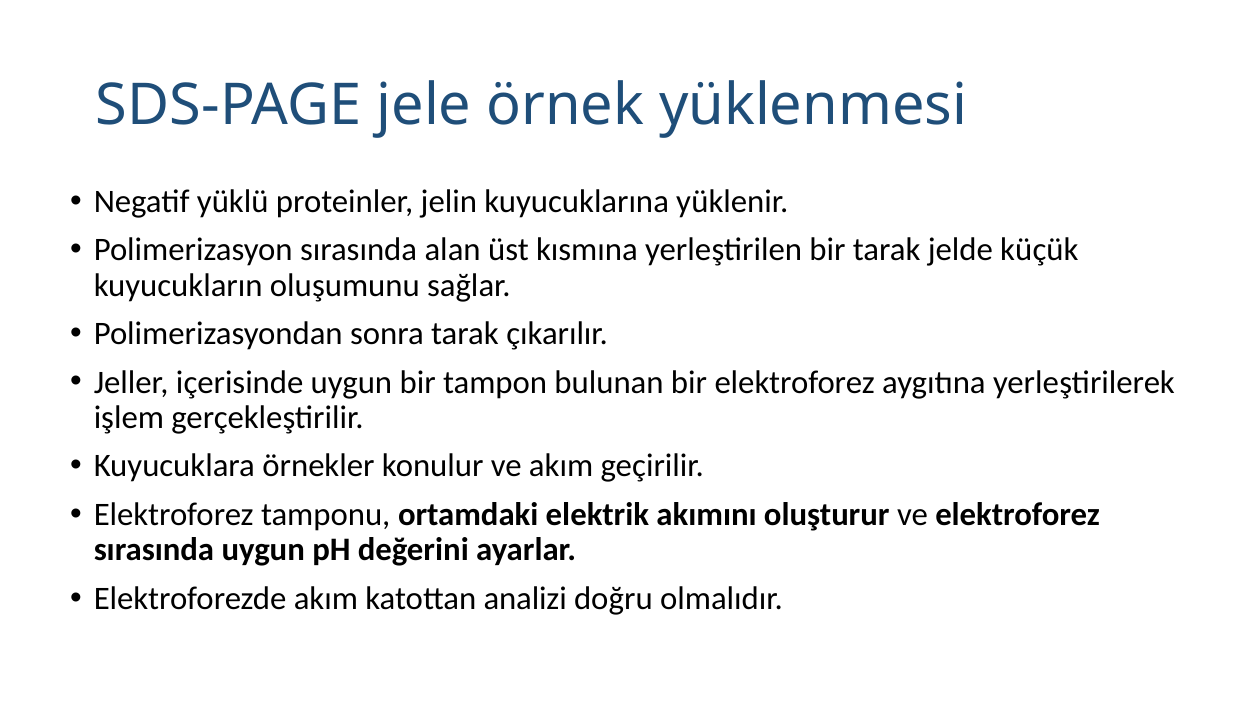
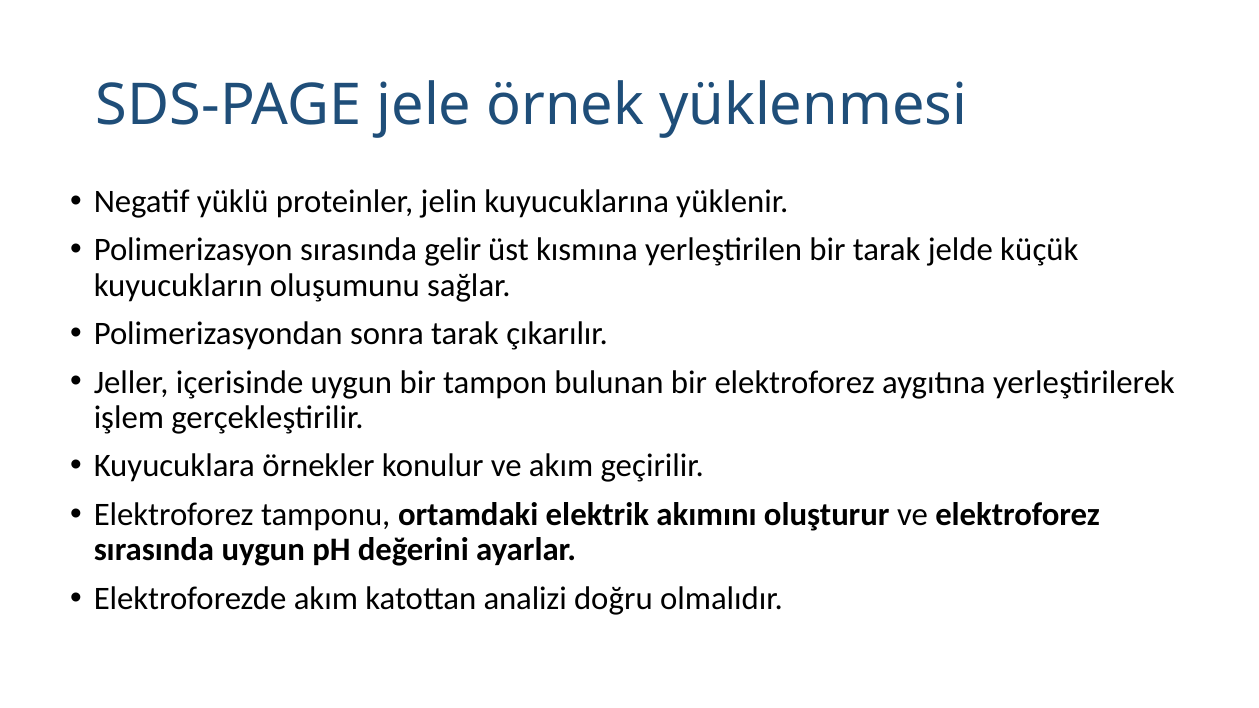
alan: alan -> gelir (453, 250)
